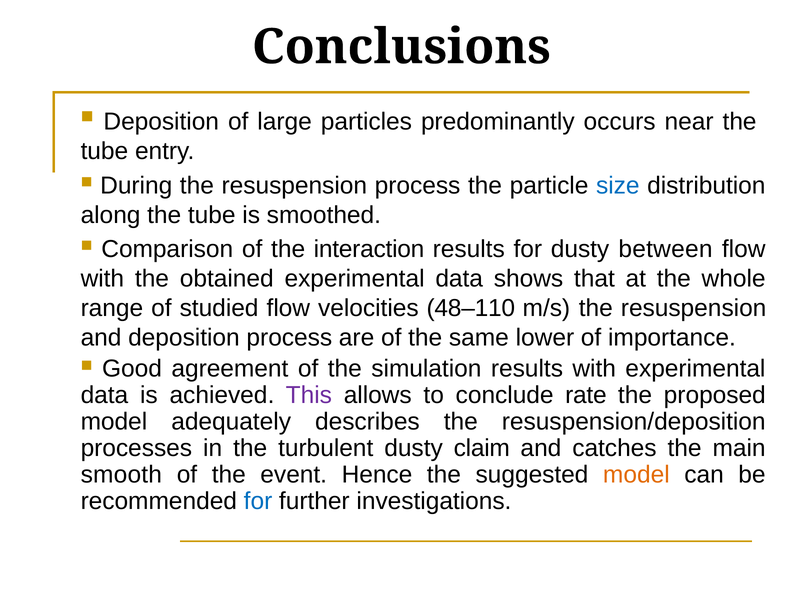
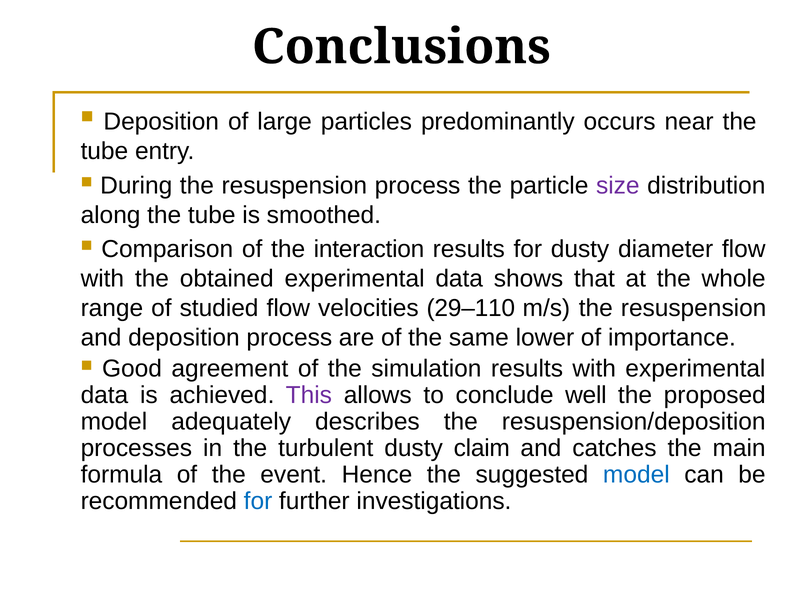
size colour: blue -> purple (618, 186)
between: between -> diameter (666, 249)
48–110: 48–110 -> 29–110 (471, 308)
rate: rate -> well (586, 395)
smooth: smooth -> formula (121, 475)
model colour: orange -> blue (636, 475)
